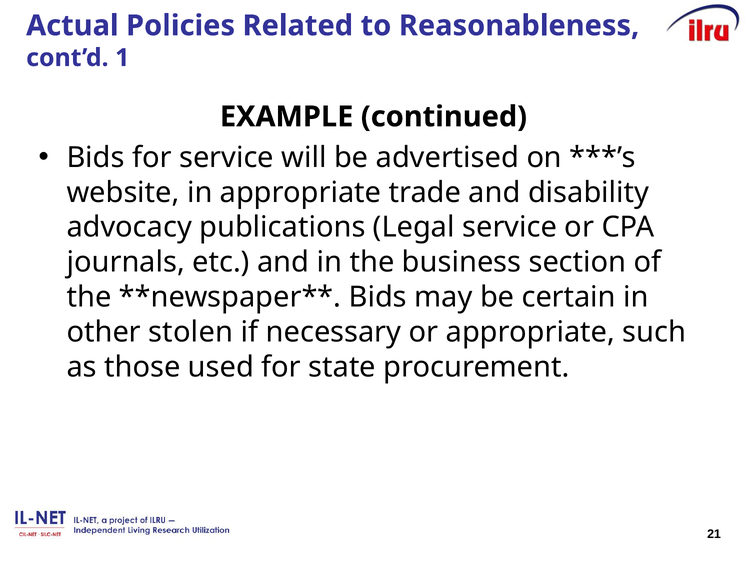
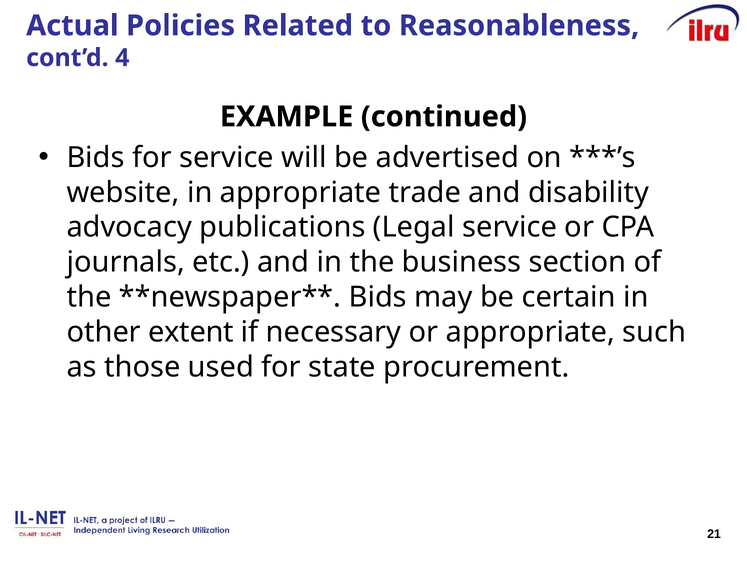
1: 1 -> 4 (122, 58)
stolen: stolen -> extent (191, 332)
